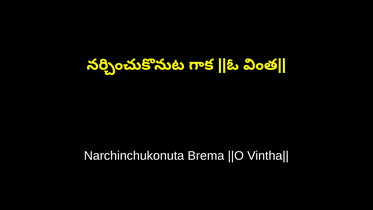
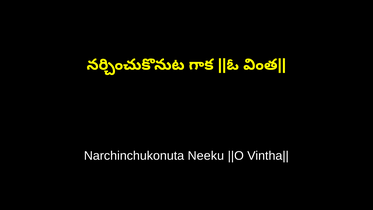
Brema: Brema -> Neeku (206, 156)
